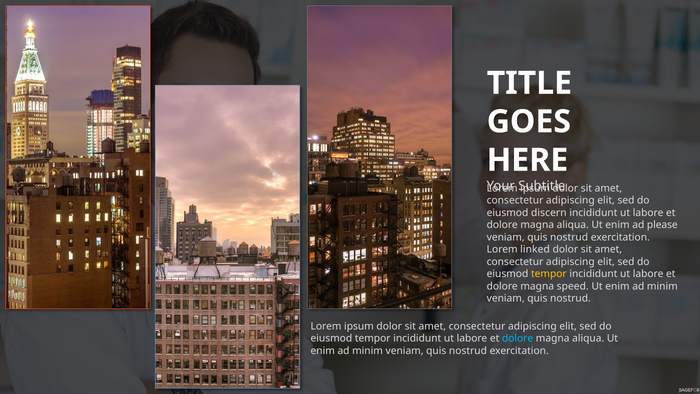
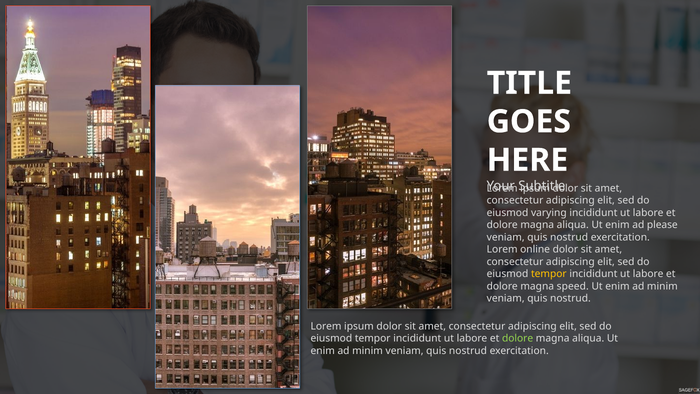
discern: discern -> varying (549, 213)
linked: linked -> online (535, 249)
dolore colour: light blue -> light green (518, 338)
